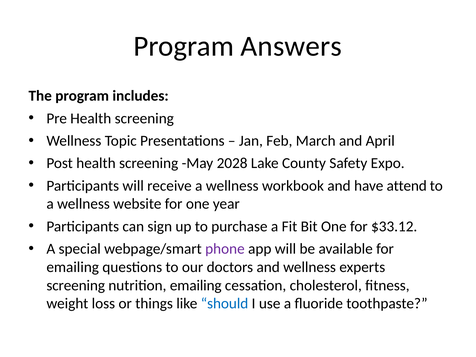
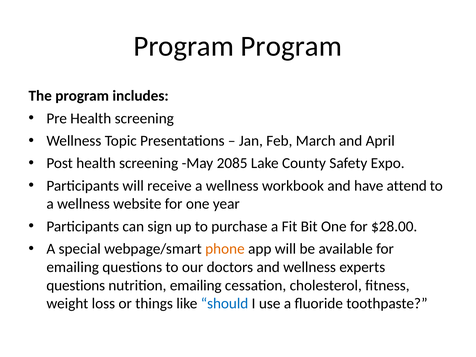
Program Answers: Answers -> Program (291, 46)
2028: 2028 -> 2085 (232, 163)
$33.12: $33.12 -> $28.00 (394, 226)
phone colour: purple -> orange (225, 249)
screening: screening -> questions (76, 285)
